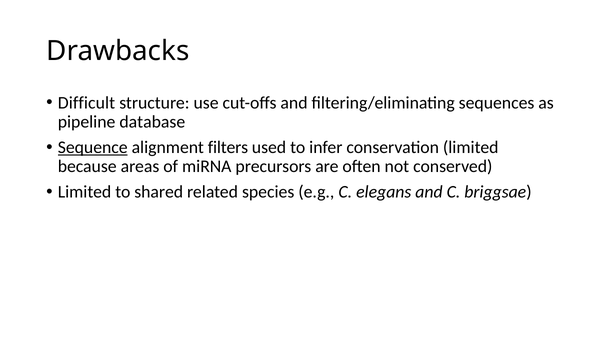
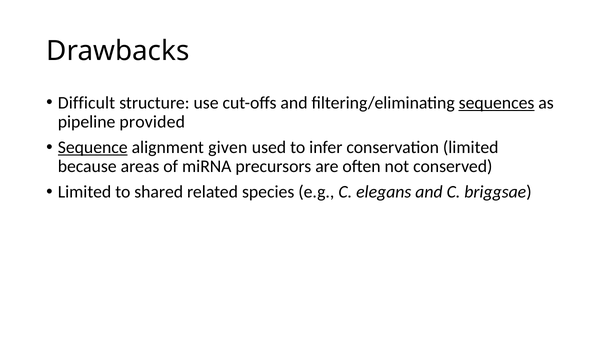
sequences underline: none -> present (497, 103)
database: database -> provided (152, 122)
filters: filters -> given (228, 147)
